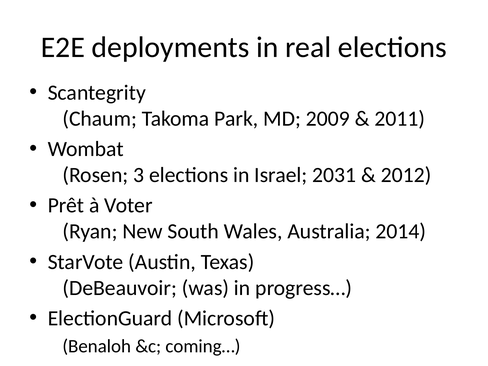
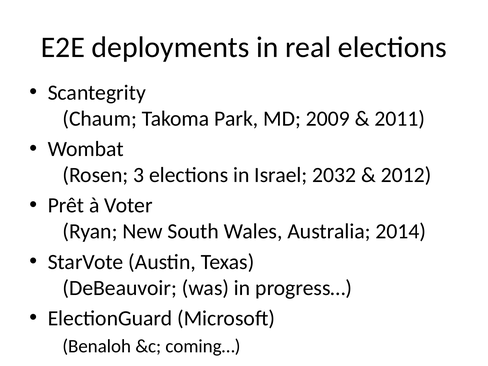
2031: 2031 -> 2032 (334, 175)
